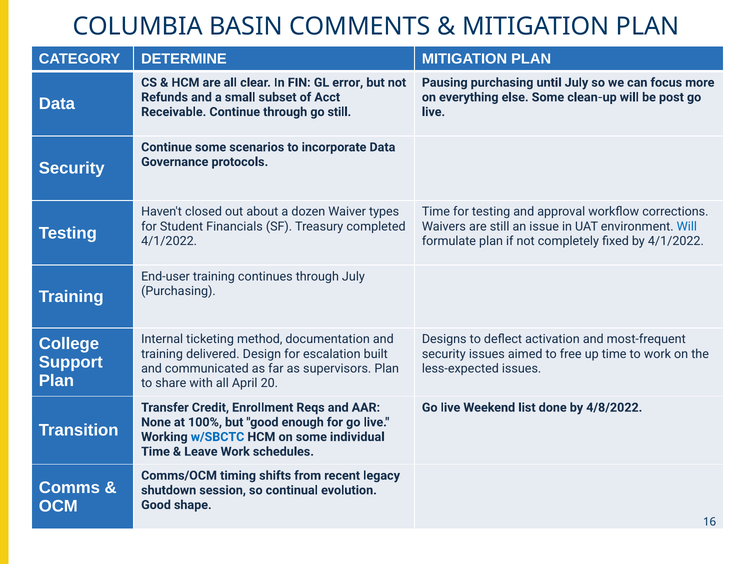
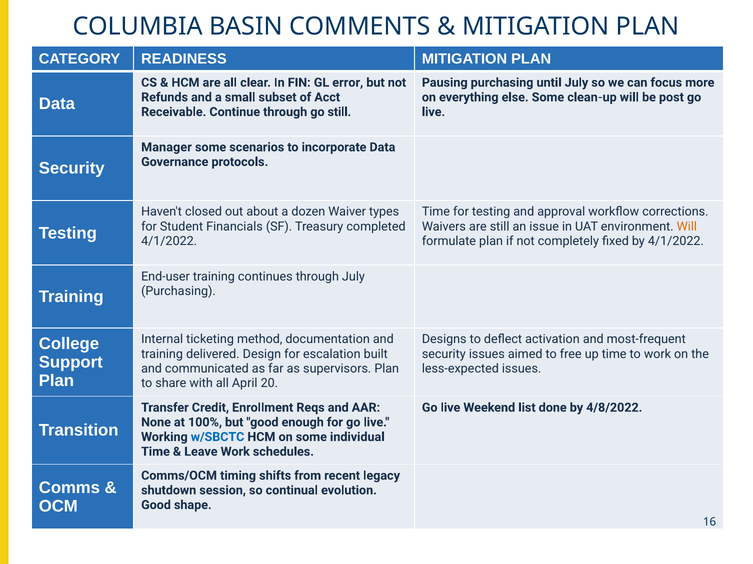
DETERMINE: DETERMINE -> READINESS (184, 59)
Continue: Continue -> Manager (166, 147)
Will colour: blue -> orange (687, 227)
